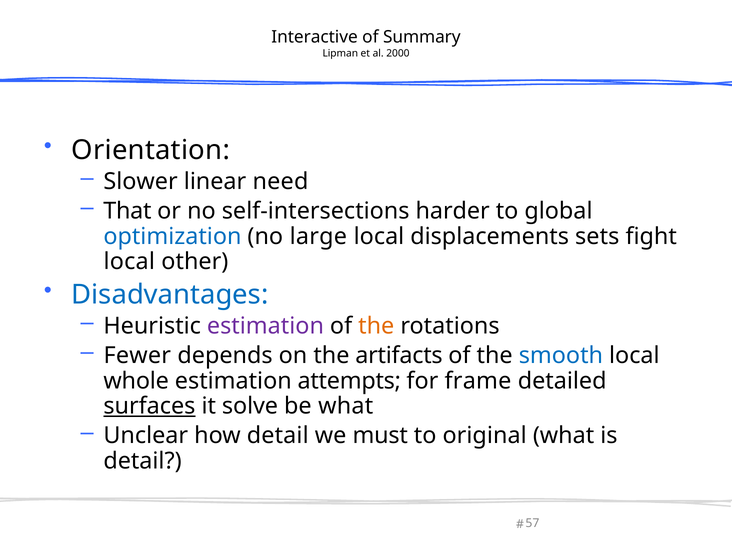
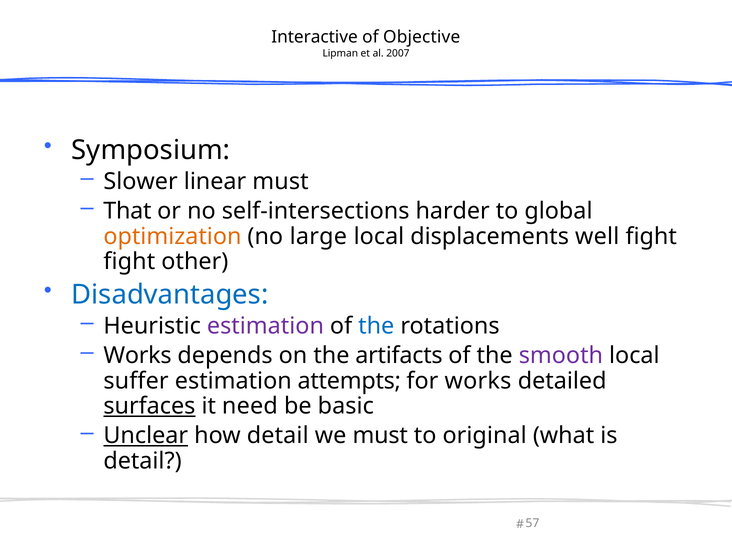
Summary: Summary -> Objective (422, 37)
2000: 2000 -> 2007 (398, 53)
Orientation: Orientation -> Symposium (151, 150)
linear need: need -> must (281, 181)
optimization colour: blue -> orange (172, 236)
sets: sets -> well (597, 236)
local: local -> fight (129, 262)
the colour: orange -> blue (376, 326)
Fewer: Fewer -> Works (138, 356)
smooth colour: blue -> purple (561, 356)
whole: whole -> suffer (136, 381)
for frame: frame -> works (478, 381)
solve: solve -> need (250, 406)
be what: what -> basic (346, 406)
Unclear underline: none -> present (146, 436)
